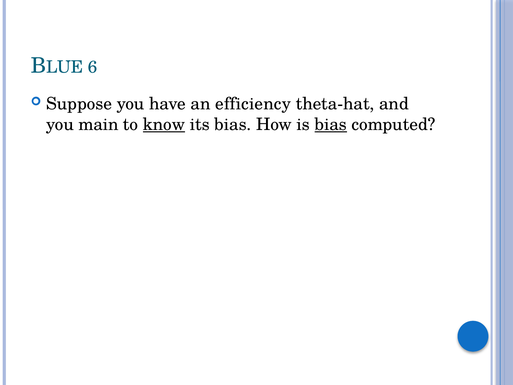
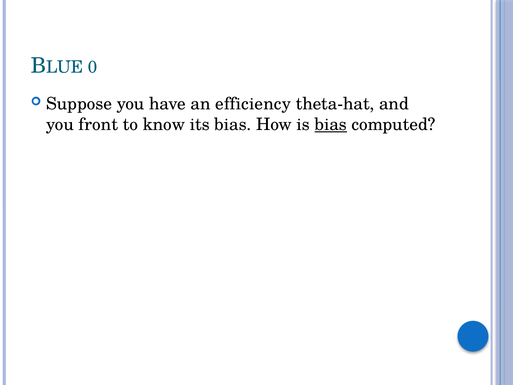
6: 6 -> 0 (93, 67)
main: main -> front (98, 124)
know underline: present -> none (164, 124)
